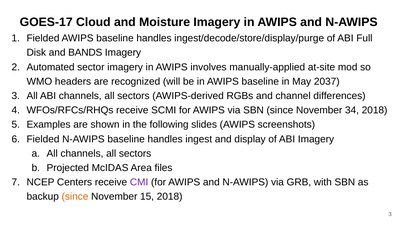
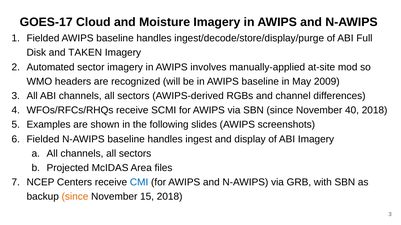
BANDS: BANDS -> TAKEN (85, 53)
2037: 2037 -> 2009 (327, 82)
34: 34 -> 40 (352, 111)
CMI colour: purple -> blue (139, 183)
